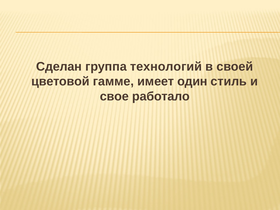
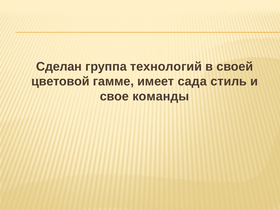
один: один -> сада (192, 81)
работало: работало -> команды (161, 96)
